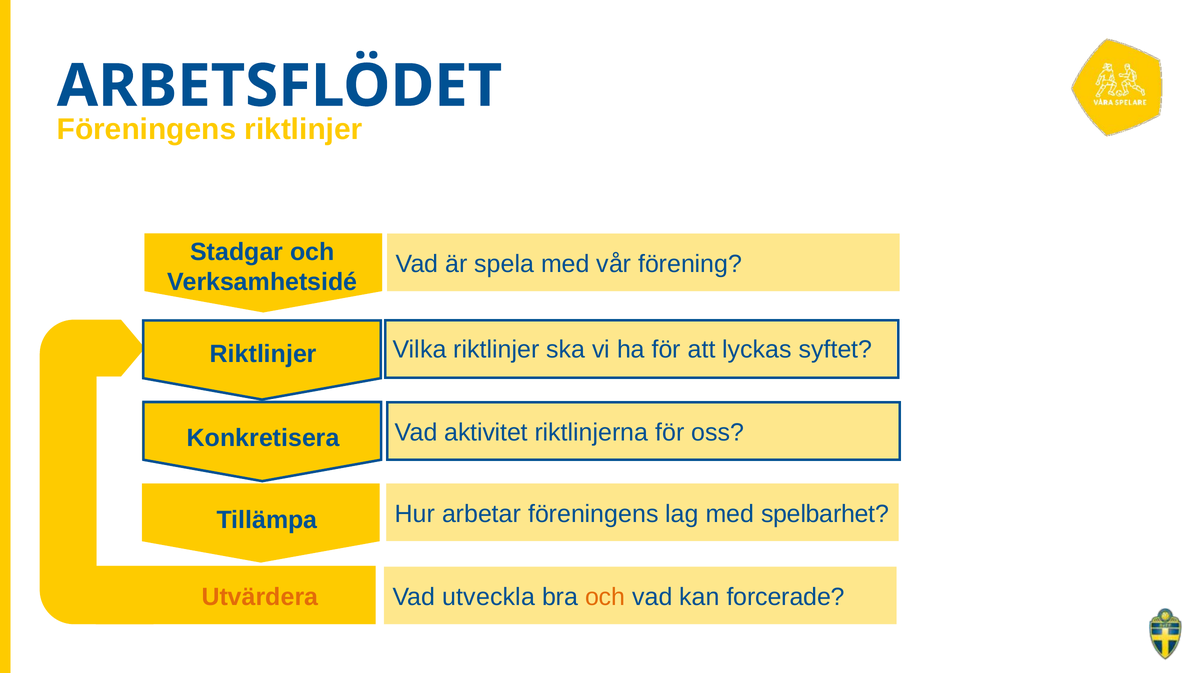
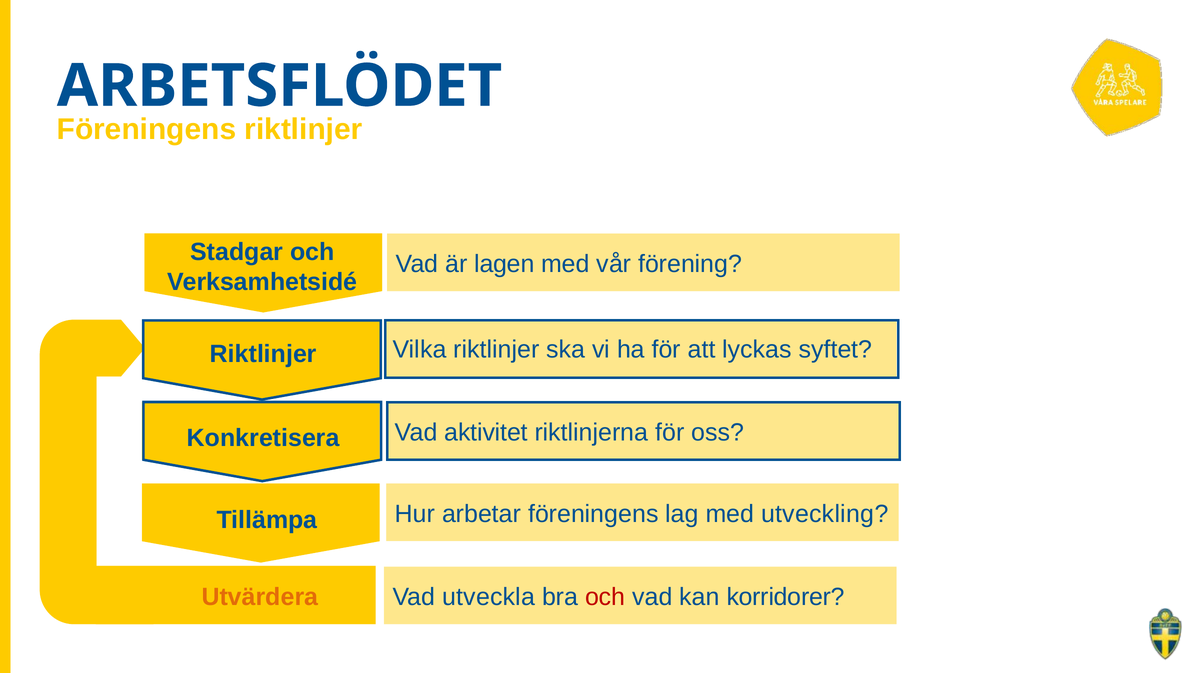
spela: spela -> lagen (504, 264)
spelbarhet: spelbarhet -> utveckling (825, 514)
och colour: orange -> red (605, 597)
forcerade: forcerade -> korridorer (786, 597)
